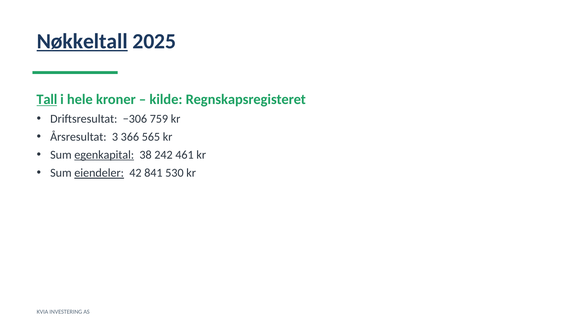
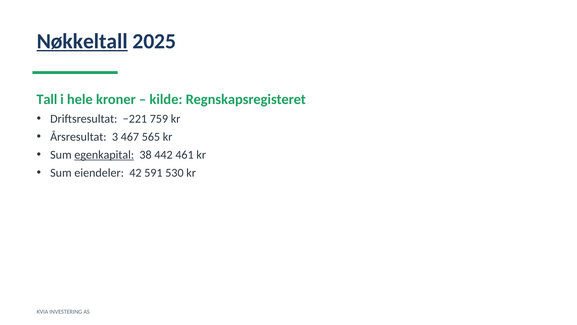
Tall underline: present -> none (47, 99)
−306: −306 -> −221 (135, 119)
366: 366 -> 467 (130, 137)
242: 242 -> 442 (163, 155)
eiendeler underline: present -> none (99, 173)
841: 841 -> 591 (153, 173)
